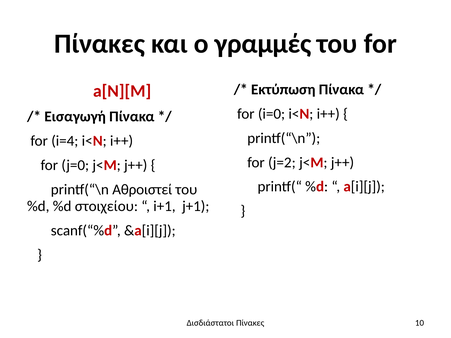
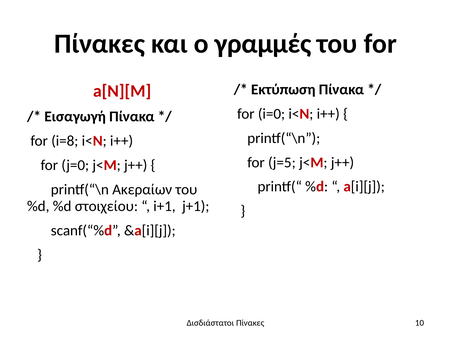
i=4: i=4 -> i=8 (65, 141)
j=2: j=2 -> j=5 (282, 163)
Αθροιστεί: Αθροιστεί -> Ακεραίων (142, 190)
